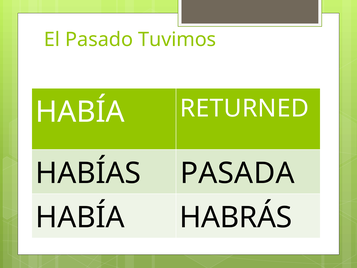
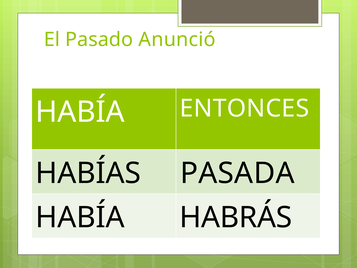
Tuvimos: Tuvimos -> Anunció (177, 40)
RETURNED: RETURNED -> ENTONCES (244, 108)
